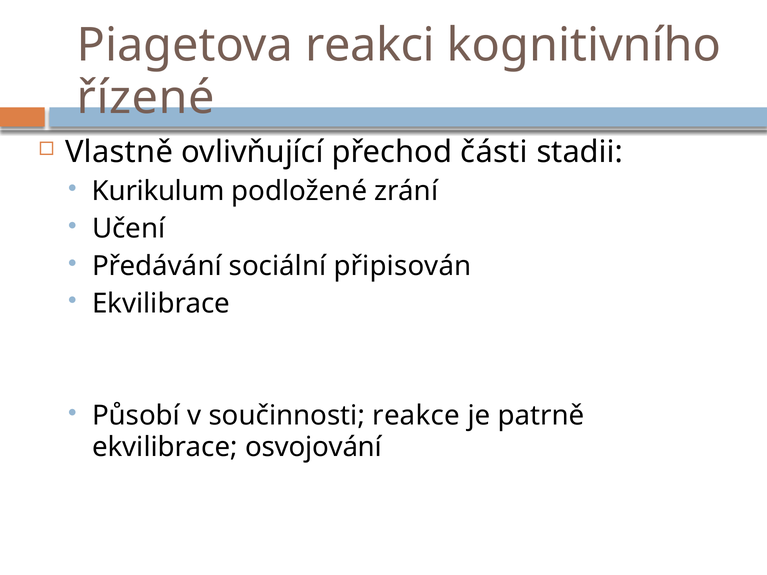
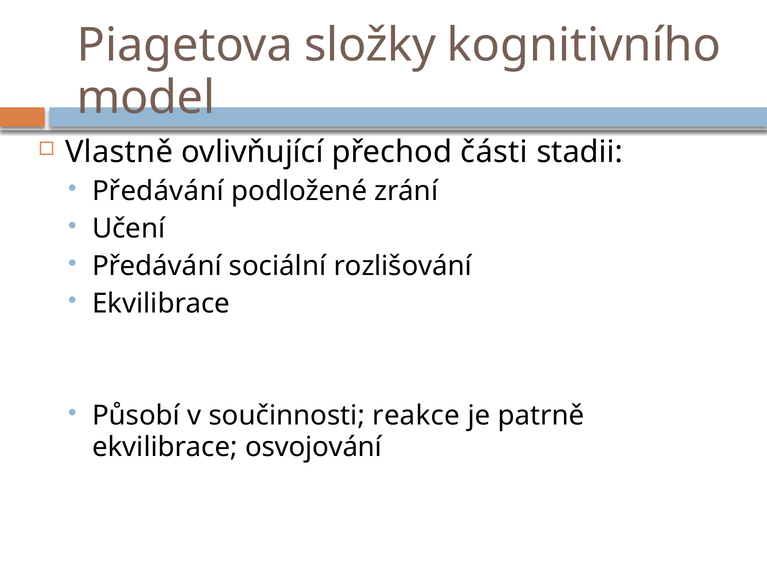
reakci: reakci -> složky (370, 46)
řízené: řízené -> model (146, 98)
Kurikulum: Kurikulum -> Předávání (158, 191)
připisován: připisován -> rozlišování (403, 266)
